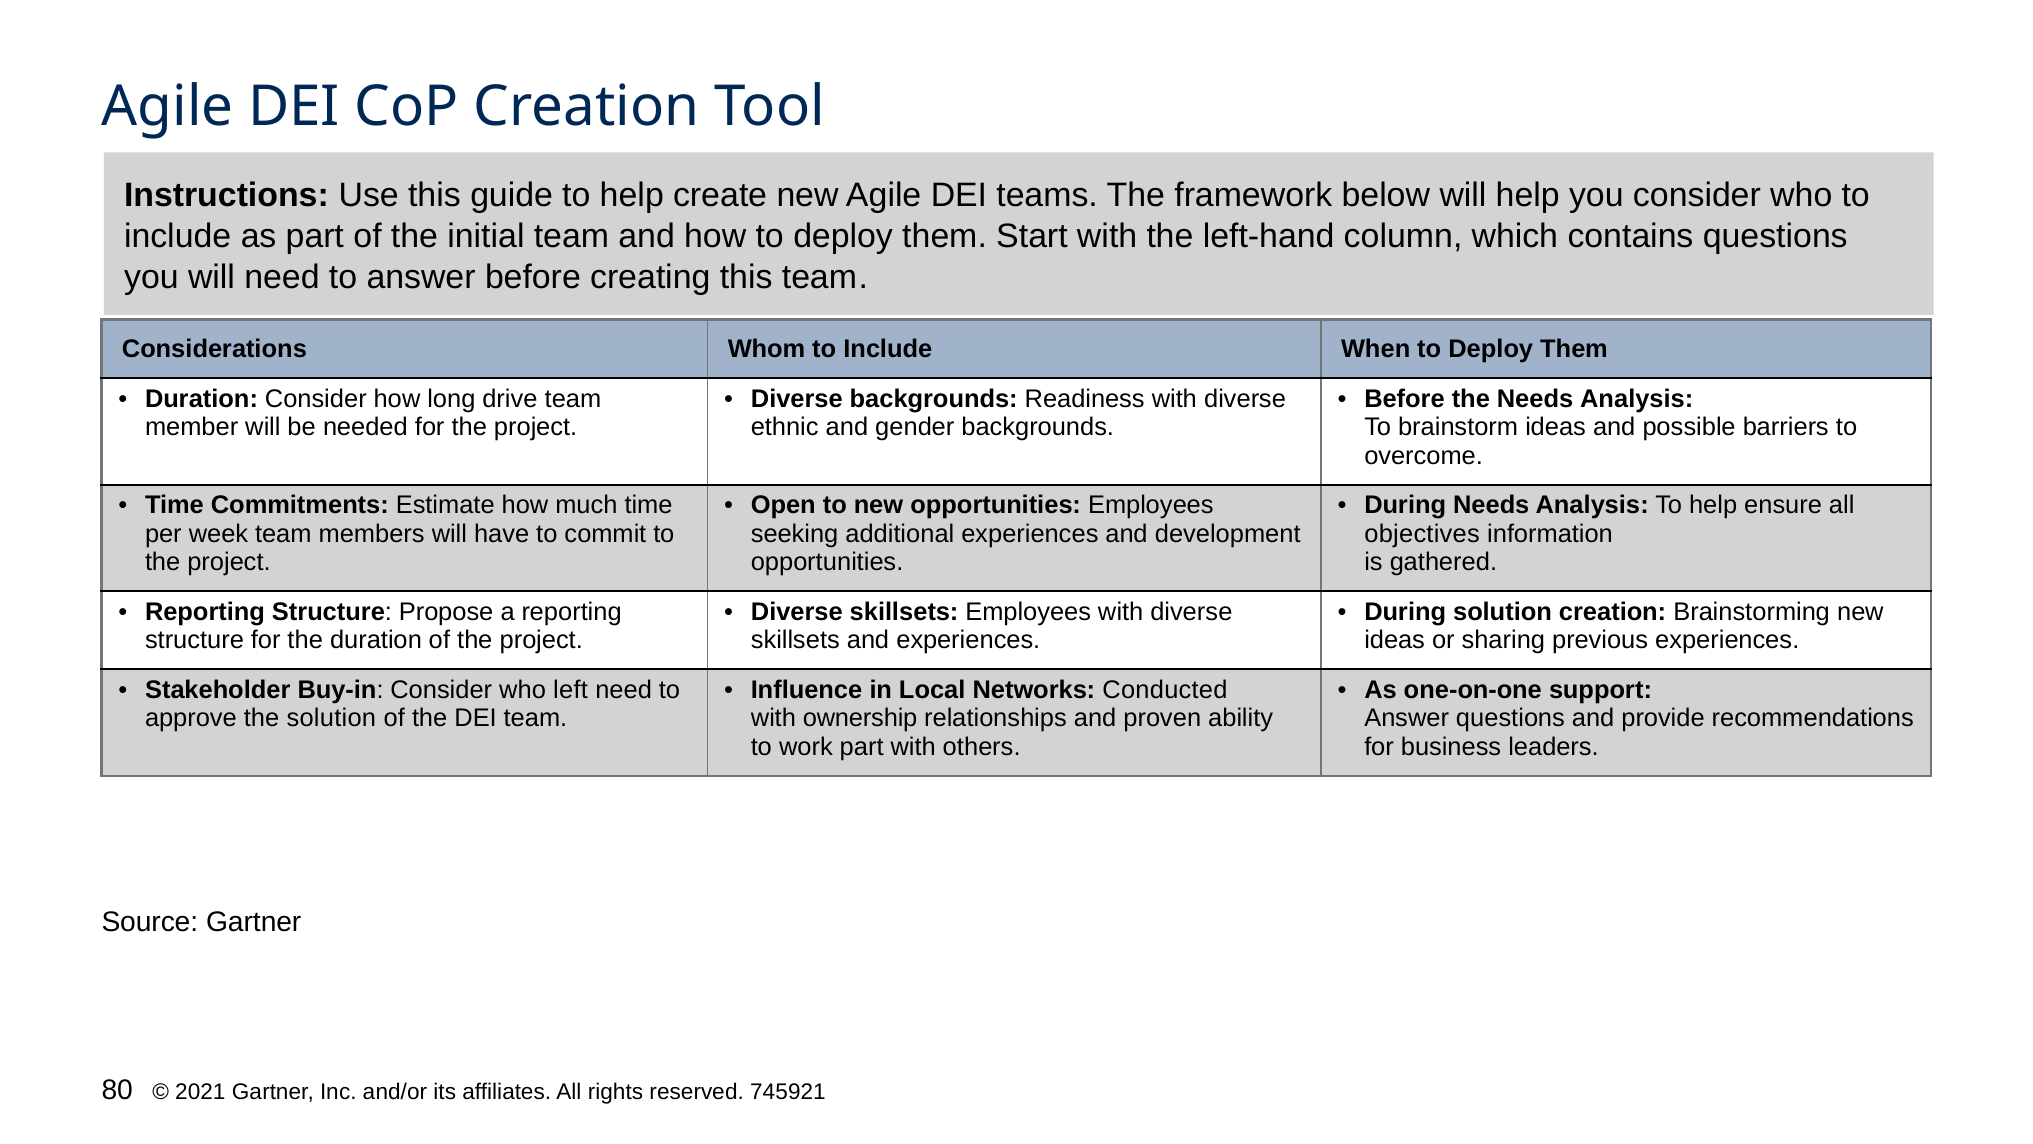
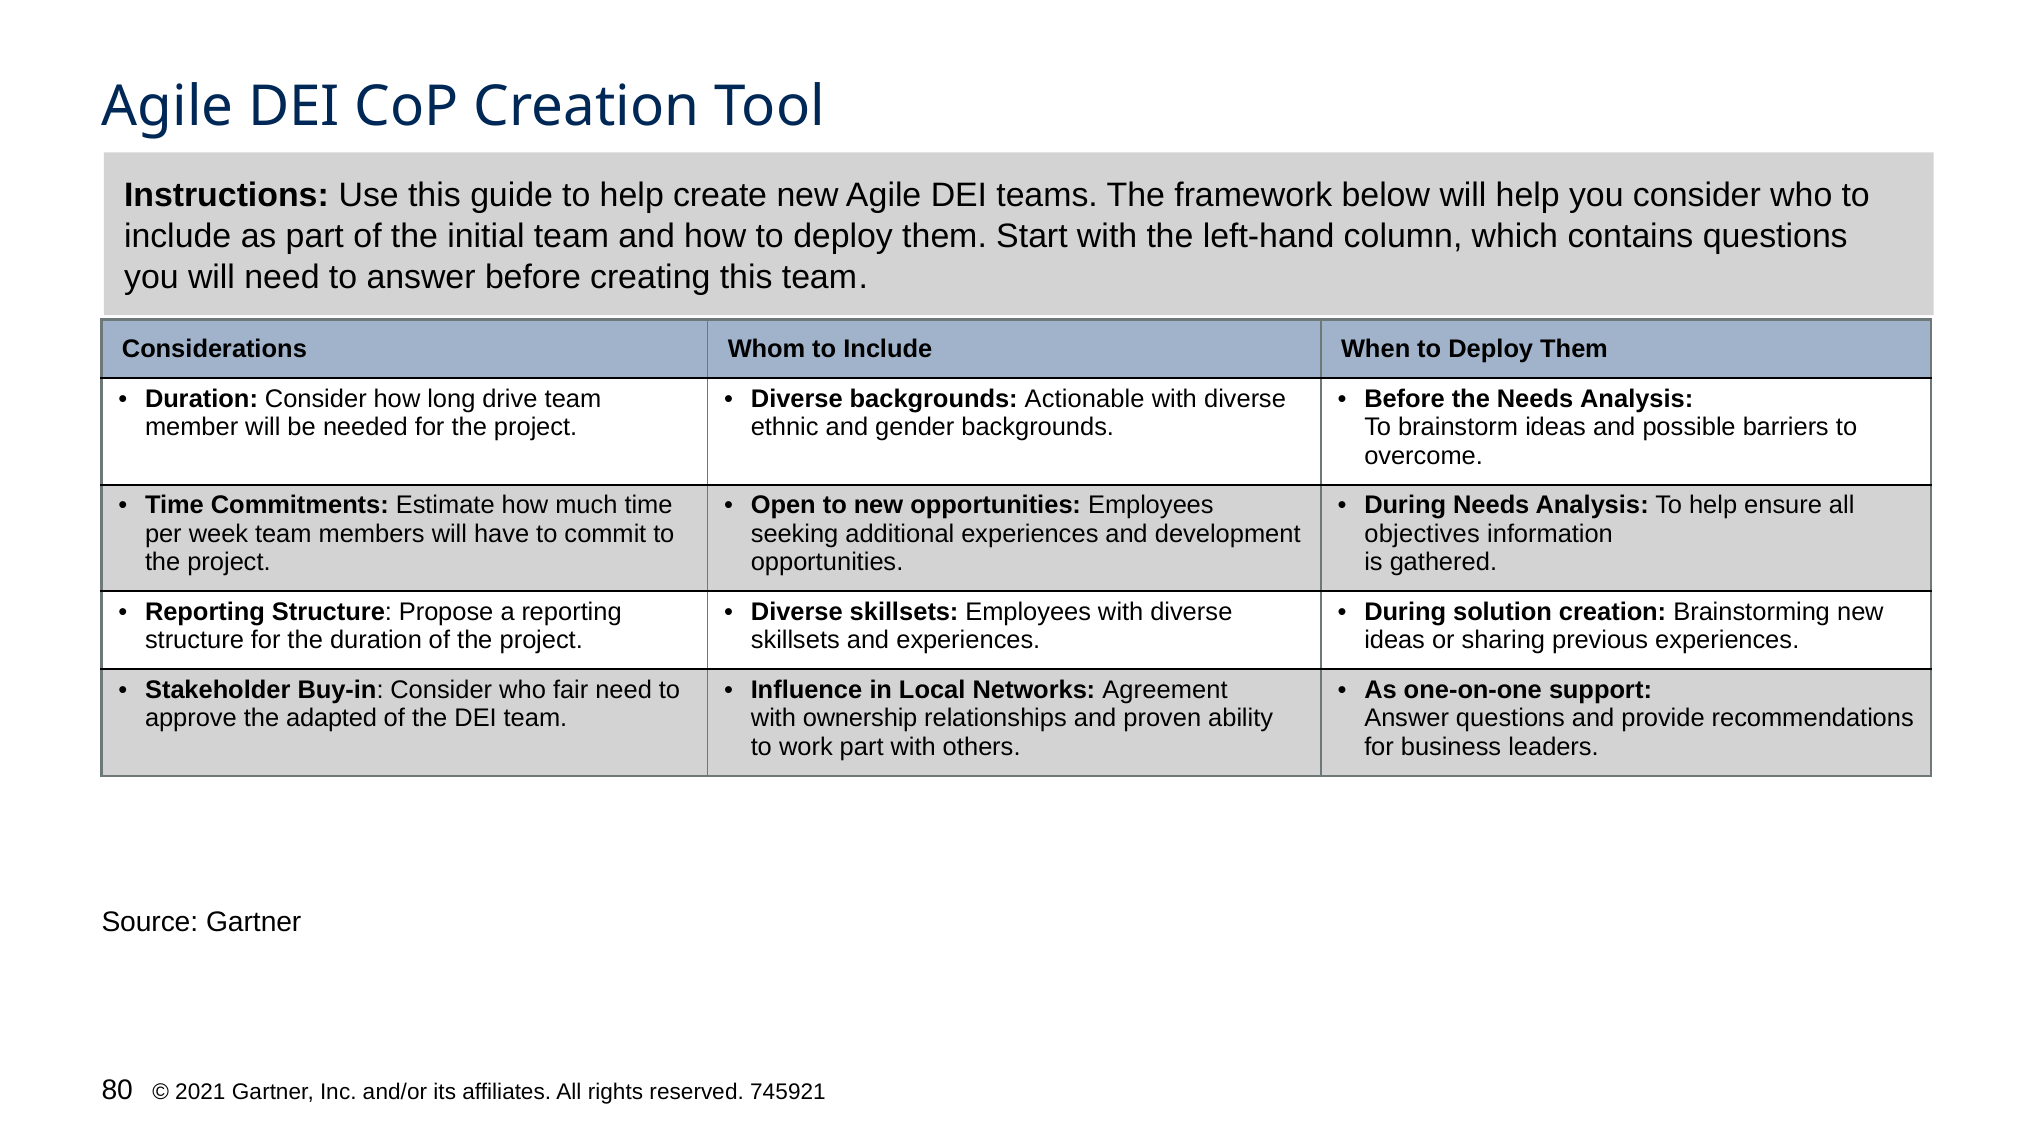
Readiness: Readiness -> Actionable (1085, 399)
left: left -> fair (571, 689)
Conducted: Conducted -> Agreement (1165, 689)
the solution: solution -> adapted (332, 718)
